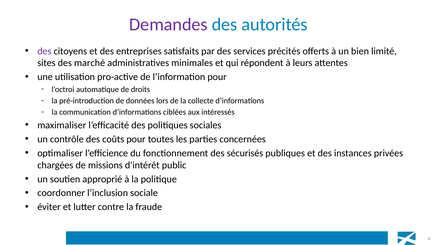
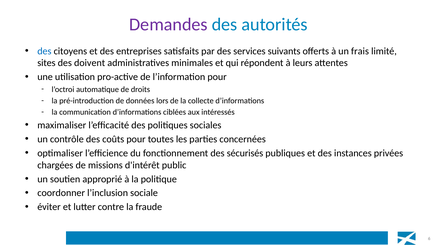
des colour: purple -> blue (44, 51)
précités: précités -> suivants (284, 51)
bien: bien -> frais (360, 51)
marché: marché -> doivent (90, 63)
